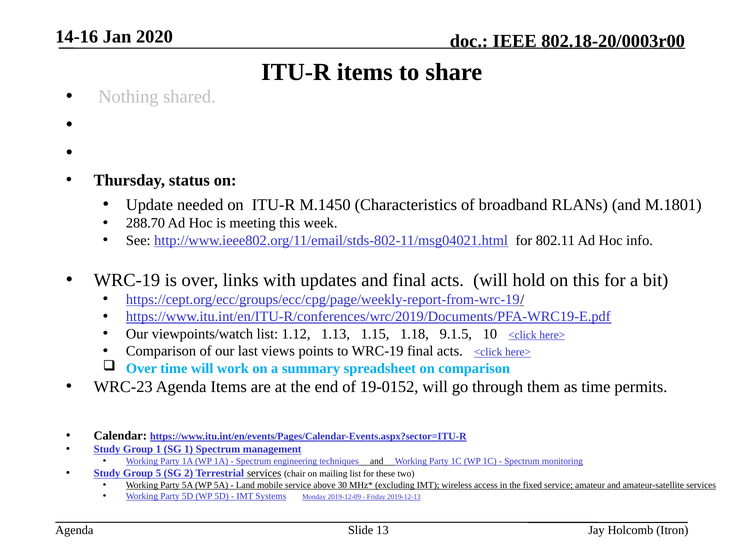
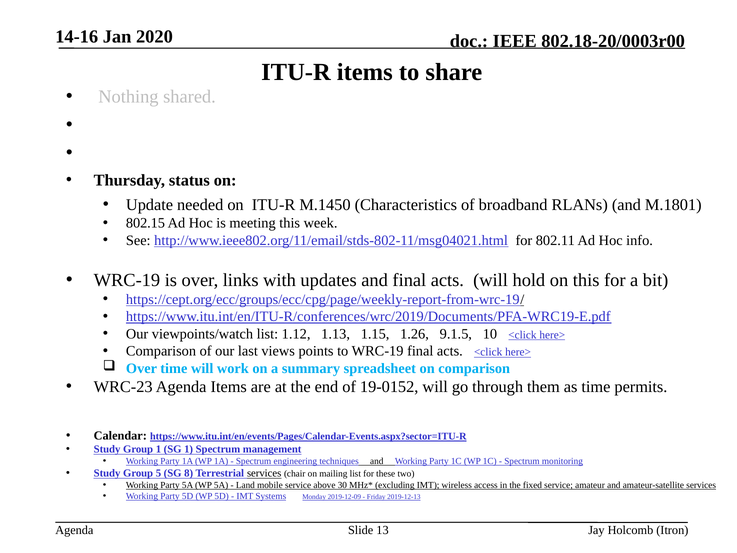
288.70: 288.70 -> 802.15 (145, 223)
1.18: 1.18 -> 1.26 (415, 334)
2: 2 -> 8 (189, 473)
